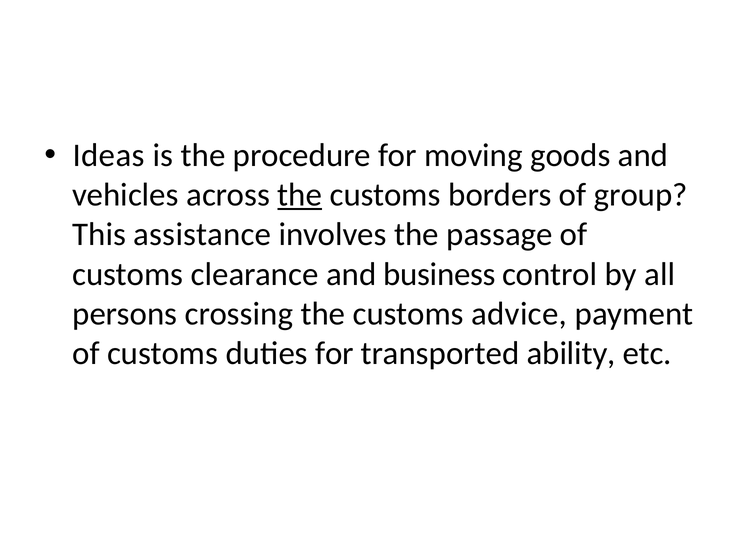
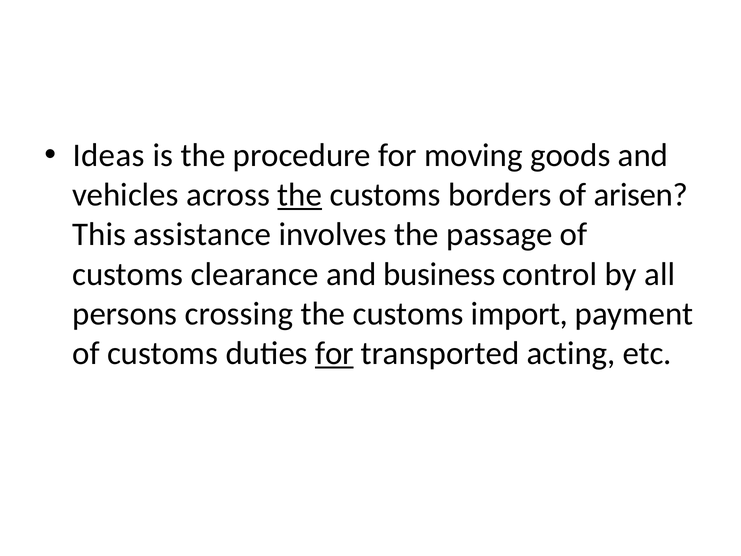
group: group -> arisen (641, 195)
advice: advice -> import (520, 314)
for underline: none -> present (334, 353)
ability: ability -> acting (571, 353)
